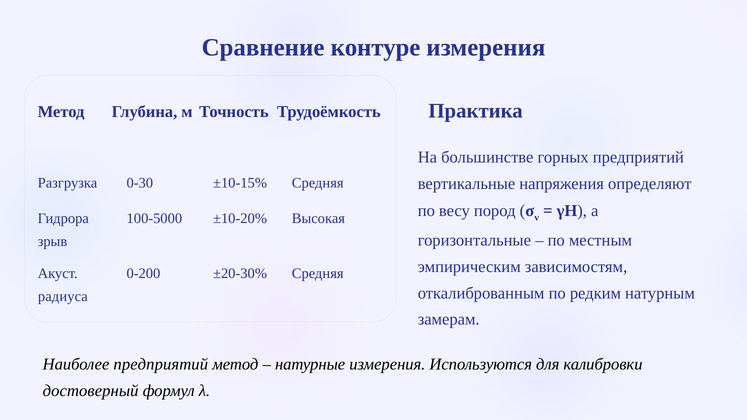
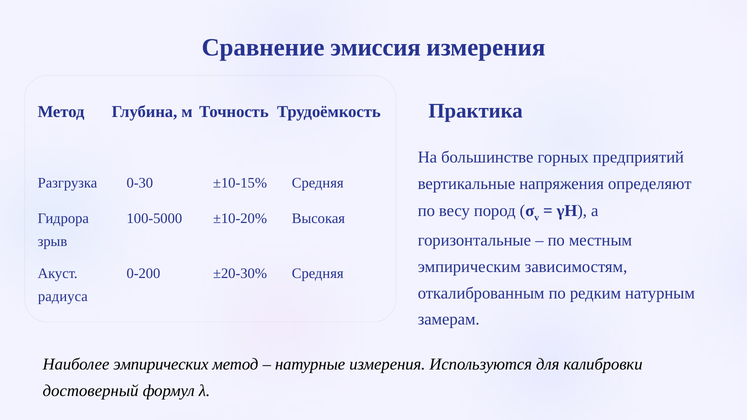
контуре: контуре -> эмиссия (376, 48)
Наиболее предприятий: предприятий -> эмпирических (161, 364)
